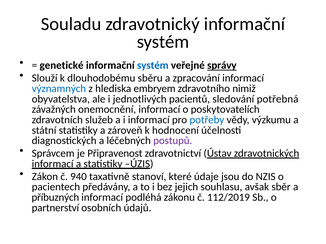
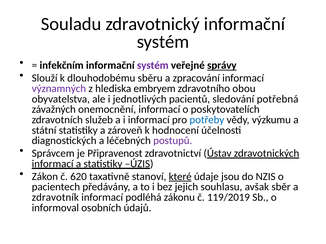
genetické: genetické -> infekčním (62, 66)
systém colour: blue -> purple (153, 66)
významných colour: blue -> purple (59, 89)
nimiž: nimiž -> obou (244, 89)
940: 940 -> 620 (78, 177)
které underline: none -> present (180, 177)
příbuzných: příbuzných -> zdravotník (55, 198)
112/2019: 112/2019 -> 119/2019 (228, 198)
partnerství: partnerství -> informoval (55, 208)
